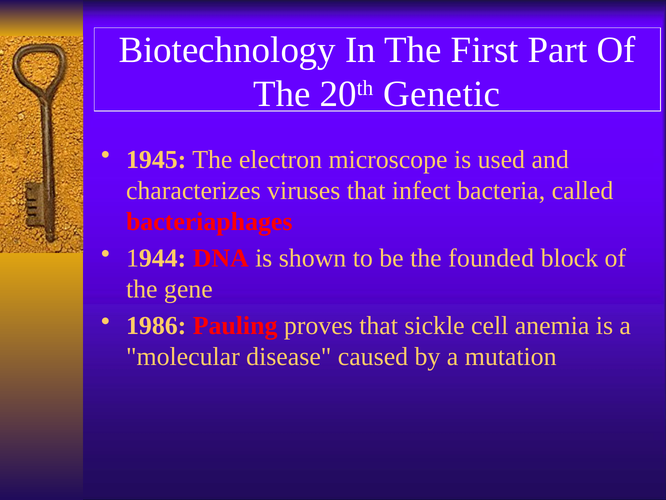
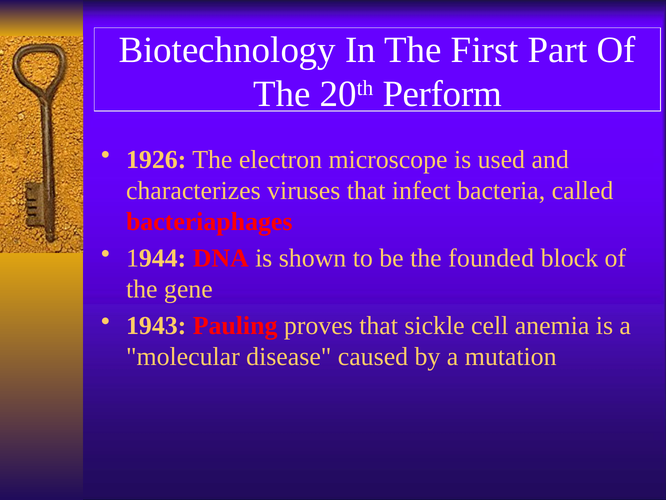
Genetic: Genetic -> Perform (442, 94)
1945: 1945 -> 1926 (156, 159)
1986: 1986 -> 1943 (156, 325)
